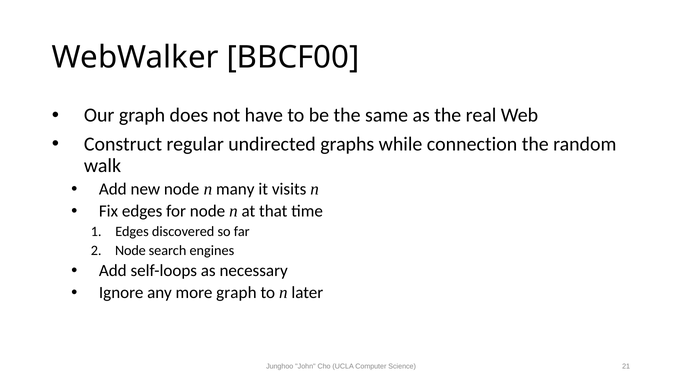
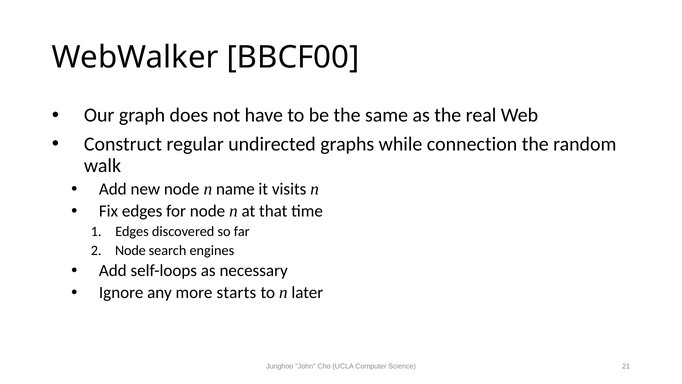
many: many -> name (235, 189)
more graph: graph -> starts (236, 293)
